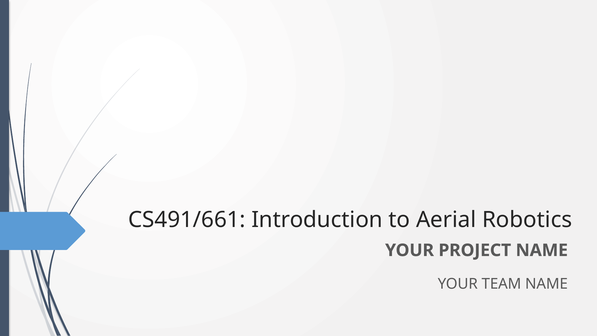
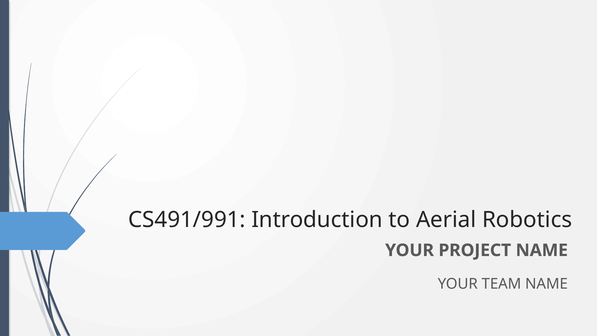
CS491/661: CS491/661 -> CS491/991 (187, 220)
